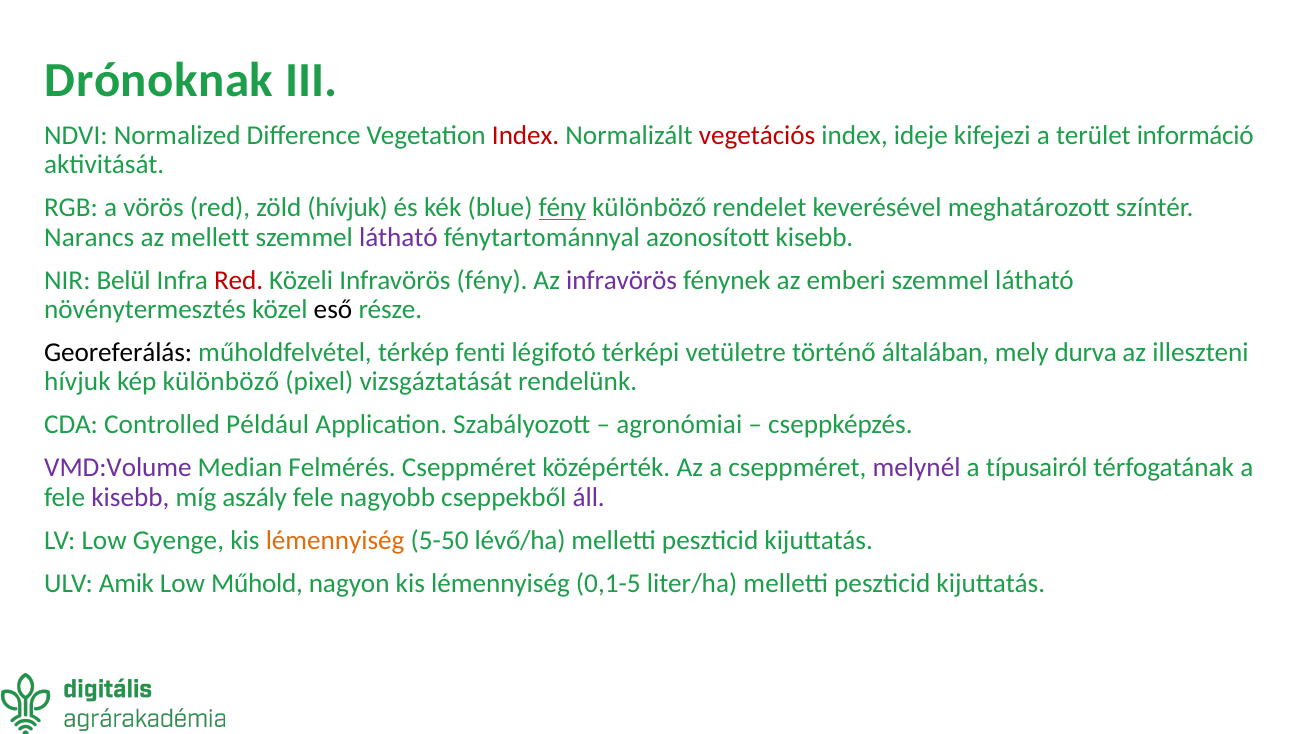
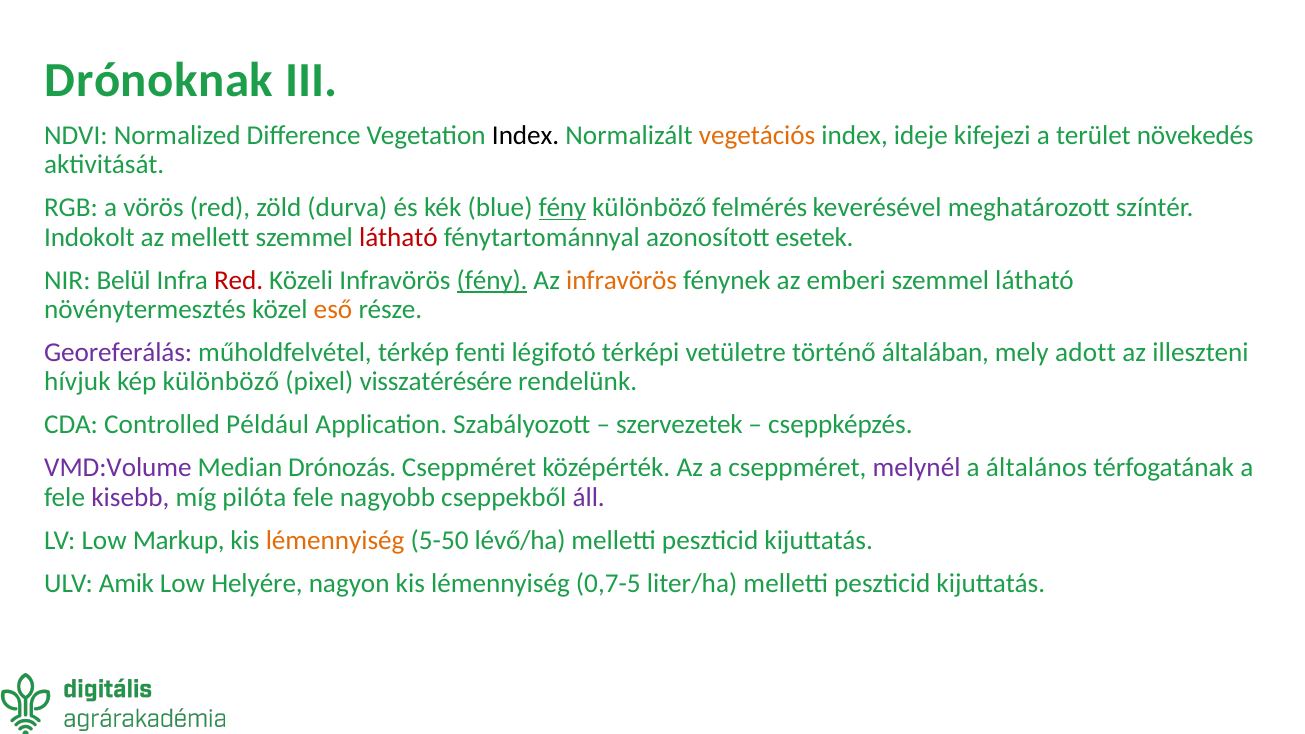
Index colour: red -> black (526, 136)
vegetációs colour: red -> orange (757, 136)
információ: információ -> növekedés (1195, 136)
zöld hívjuk: hívjuk -> durva (347, 208)
rendelet: rendelet -> felmérés (760, 208)
Narancs: Narancs -> Indokolt (89, 237)
látható colour: purple -> red (398, 237)
azonosított kisebb: kisebb -> esetek (815, 237)
fény underline: none -> present (492, 280)
infravörös colour: purple -> orange (622, 280)
eső colour: black -> orange (333, 310)
Georeferálás colour: black -> purple (118, 353)
durva: durva -> adott (1085, 353)
vizsgáztatását: vizsgáztatását -> visszatérésére (436, 382)
agronómiai: agronómiai -> szervezetek (679, 425)
Felmérés: Felmérés -> Drónozás (342, 468)
típusairól: típusairól -> általános (1037, 468)
aszály: aszály -> pilóta (254, 497)
Gyenge: Gyenge -> Markup (179, 540)
Műhold: Műhold -> Helyére (257, 583)
0,1-5: 0,1-5 -> 0,7-5 (608, 583)
